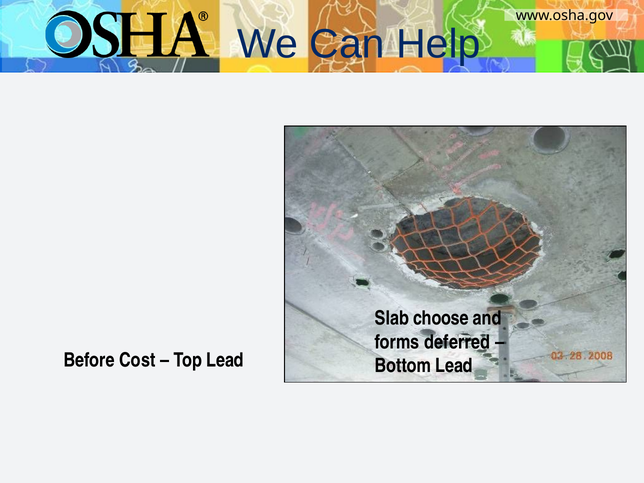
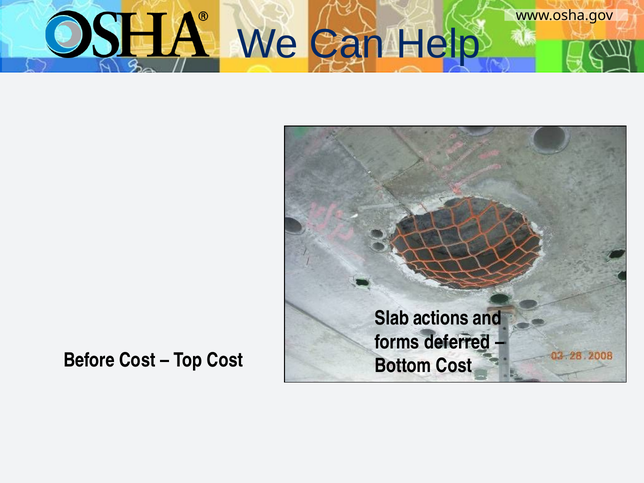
choose: choose -> actions (441, 318)
Top Lead: Lead -> Cost (225, 360)
Bottom Lead: Lead -> Cost (454, 366)
